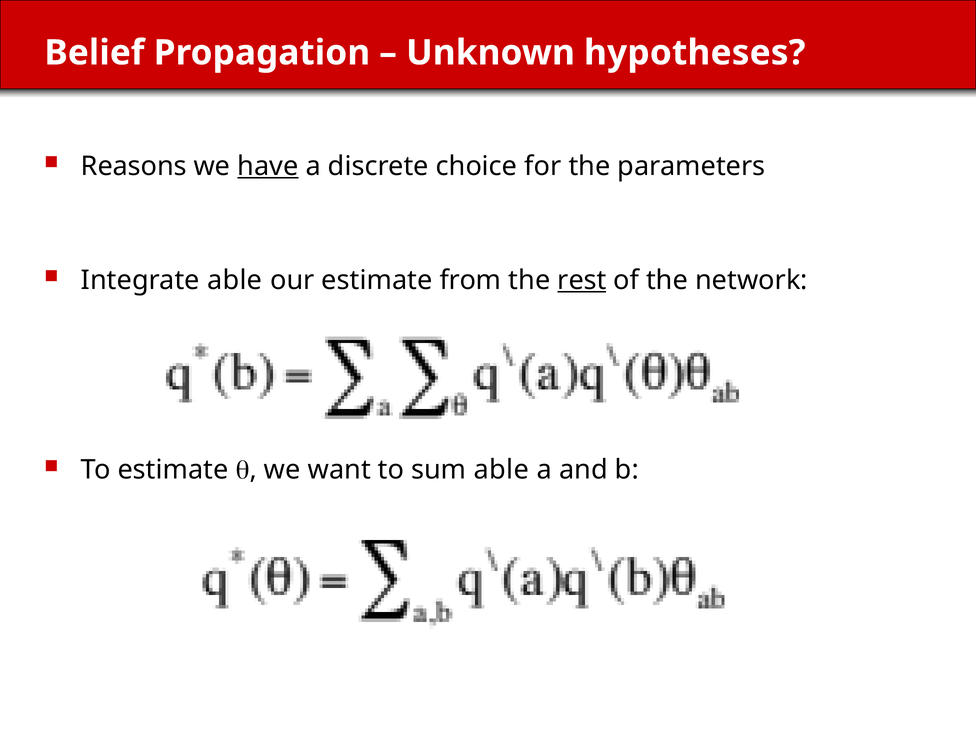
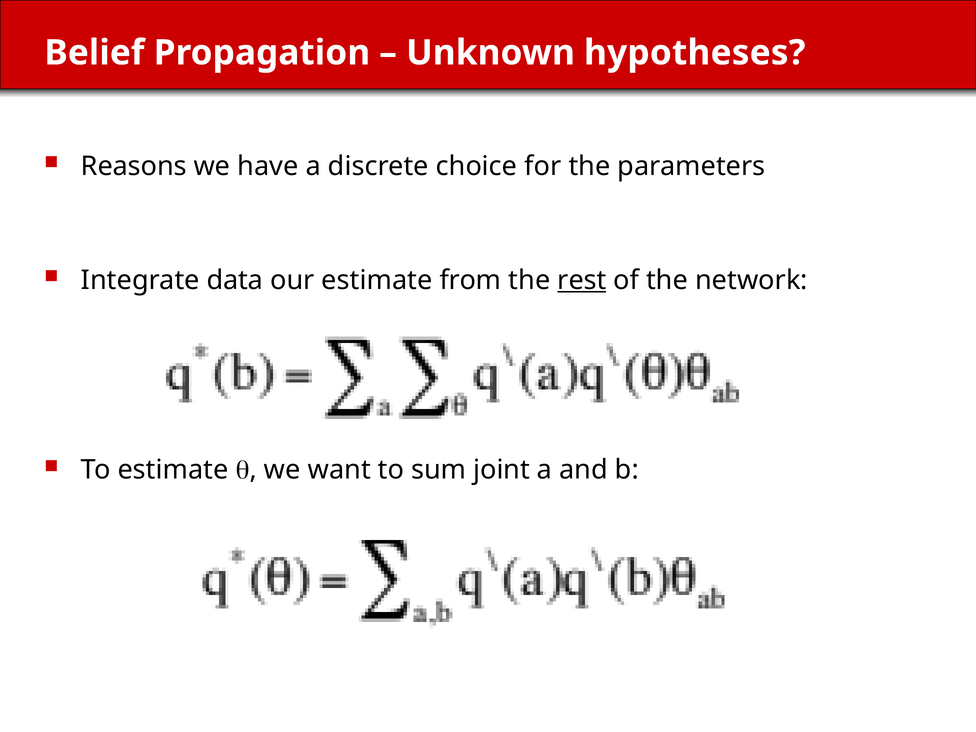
have underline: present -> none (268, 166)
Integrate able: able -> data (235, 280)
sum able: able -> joint (502, 470)
